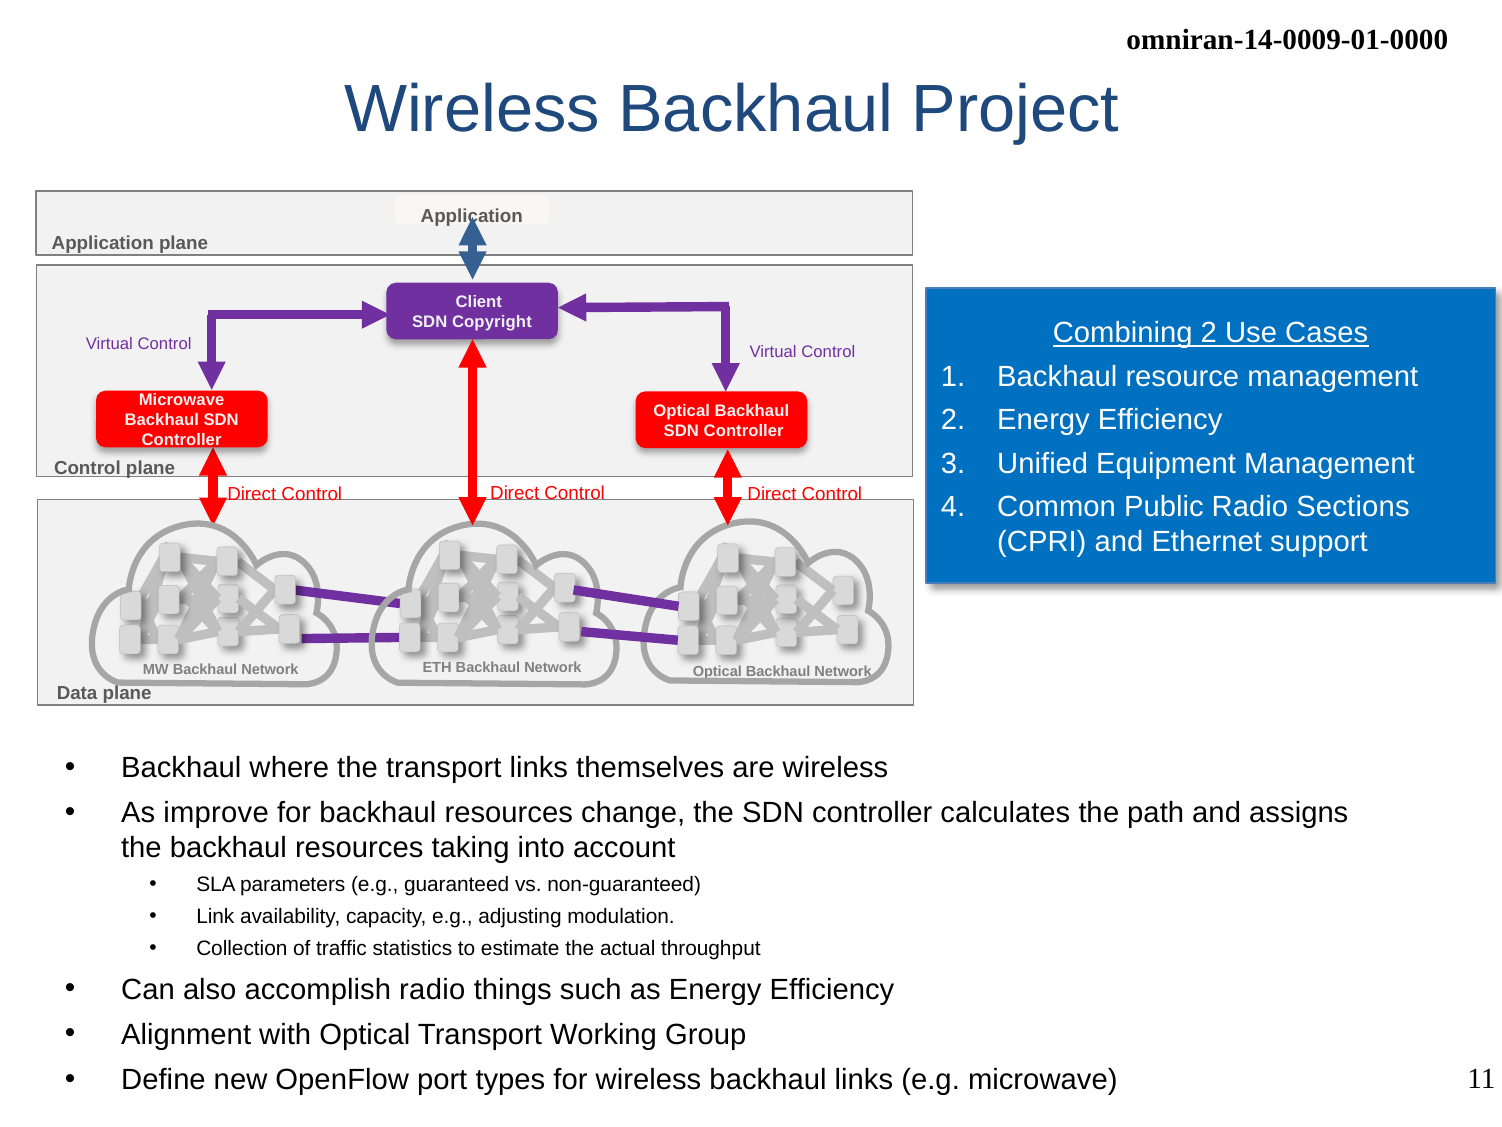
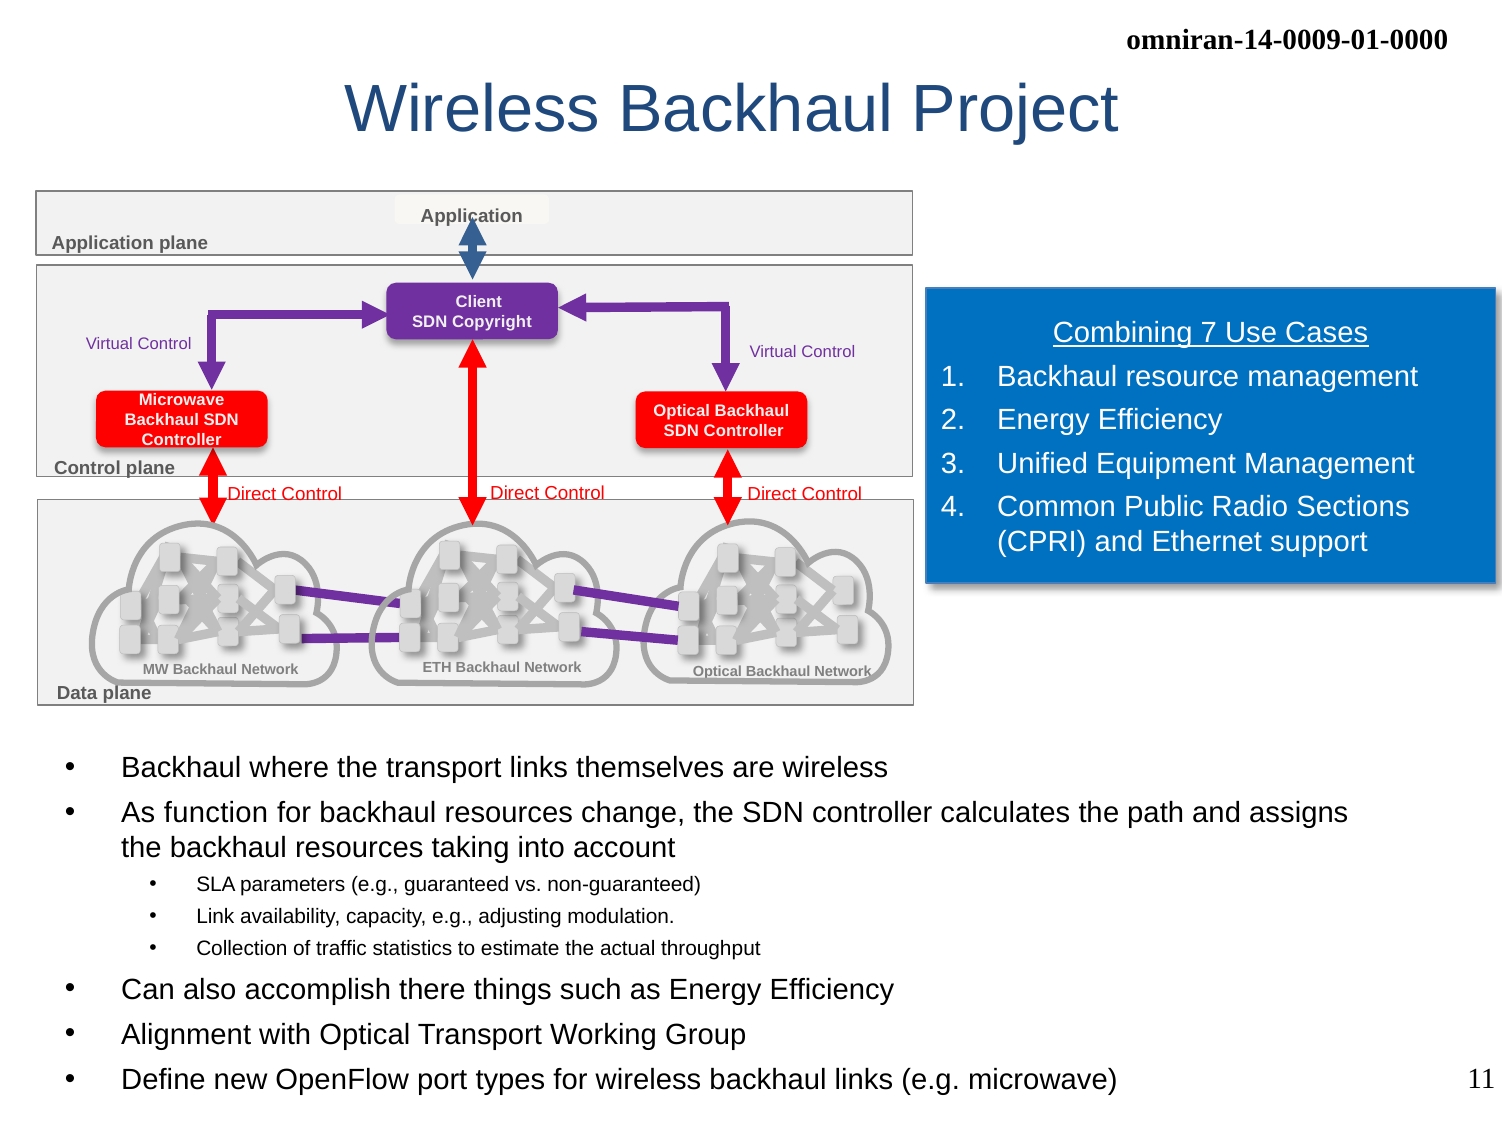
Combining 2: 2 -> 7 (1209, 333)
improve: improve -> function (216, 813)
accomplish radio: radio -> there (432, 989)
